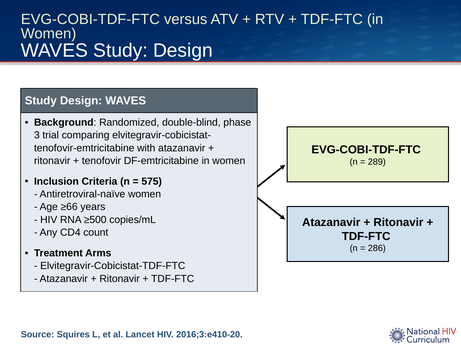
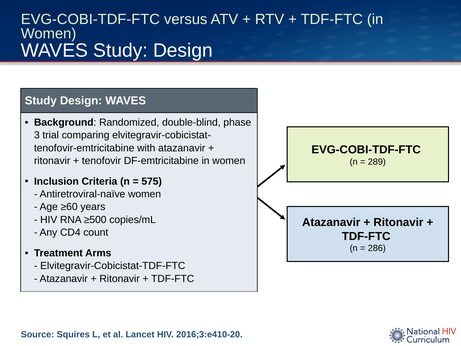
≥66: ≥66 -> ≥60 (69, 207)
